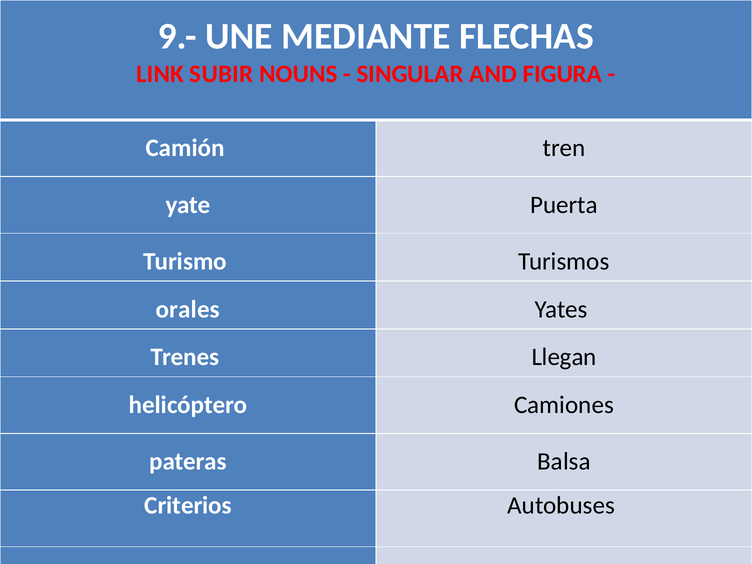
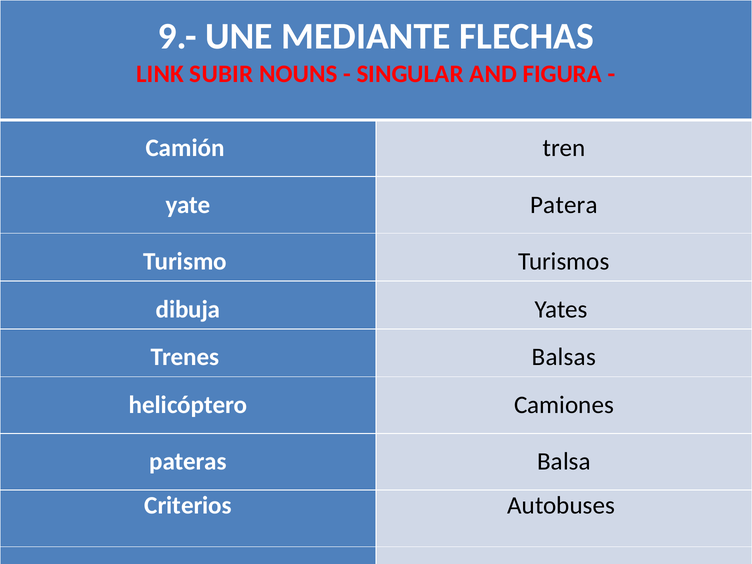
Puerta: Puerta -> Patera (564, 205)
orales: orales -> dibuja (188, 309)
Llegan: Llegan -> Balsas (564, 357)
